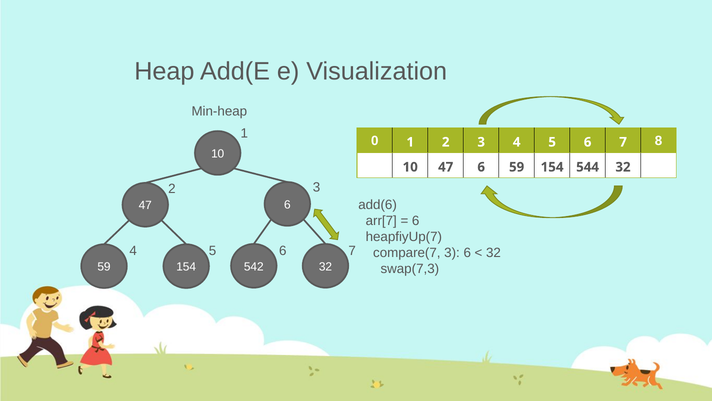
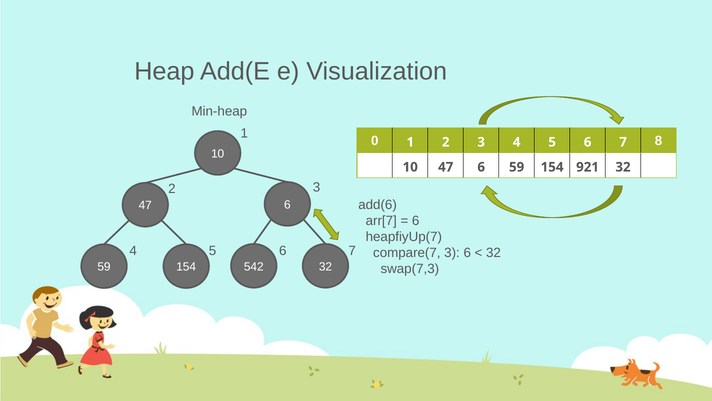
544: 544 -> 921 (588, 167)
